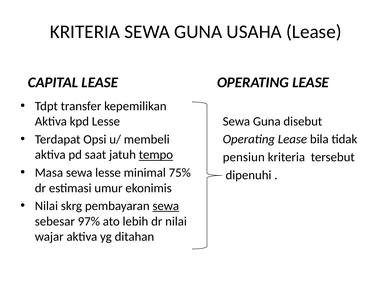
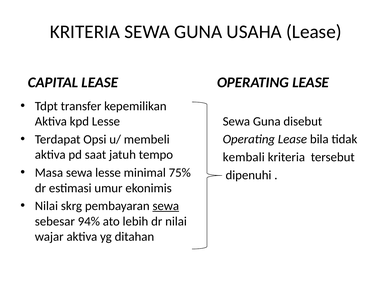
tempo underline: present -> none (156, 155)
pensiun: pensiun -> kembali (244, 157)
97%: 97% -> 94% (89, 221)
